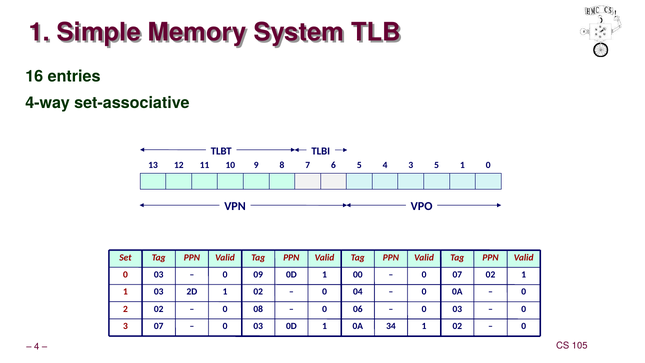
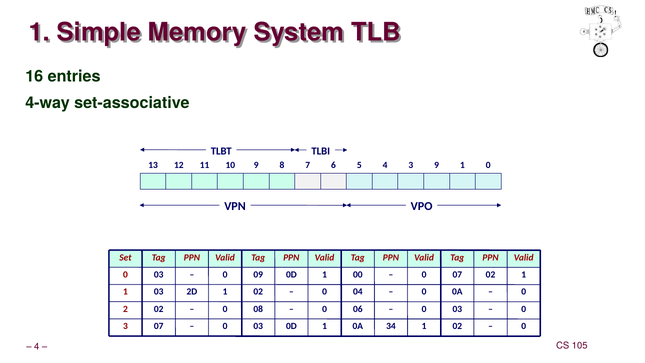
3 5: 5 -> 9 (437, 165)
